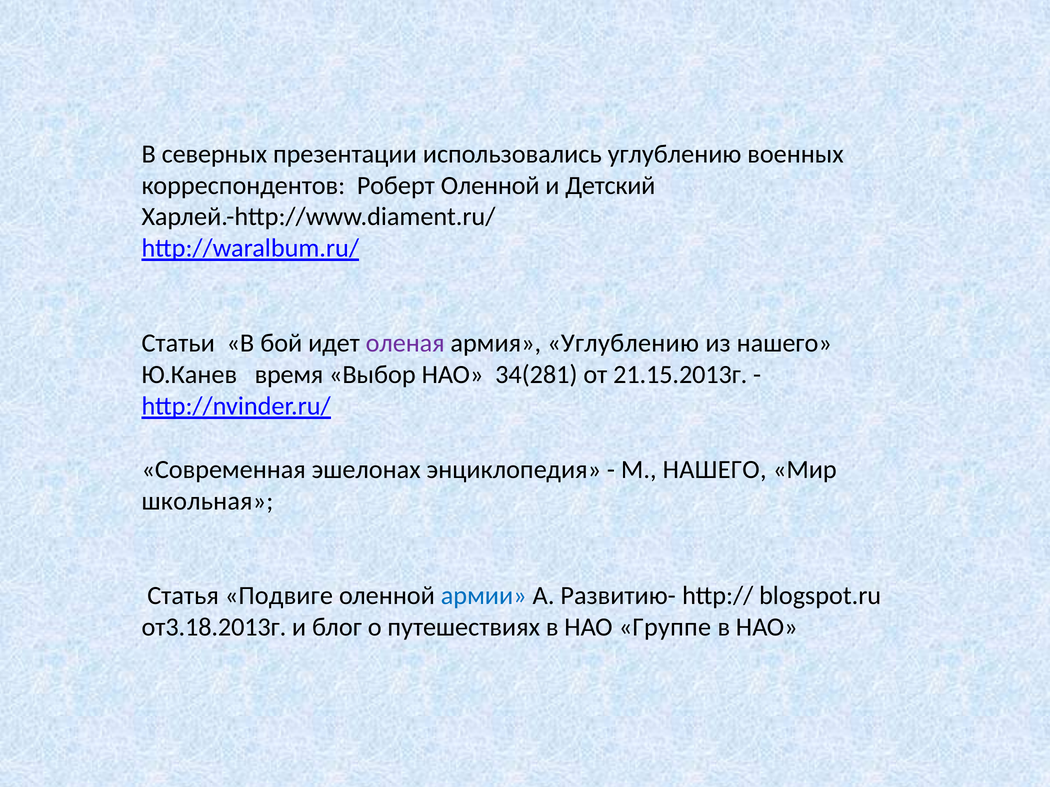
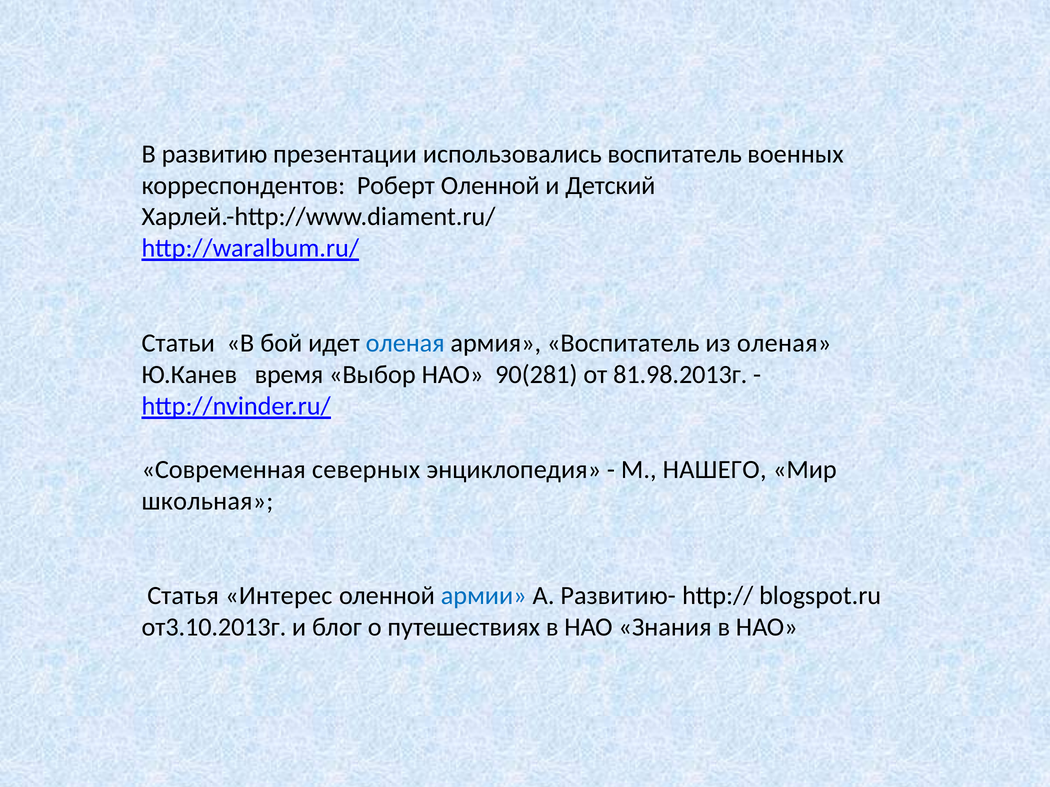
северных: северных -> развитию (215, 154)
использовались углублению: углублению -> воспитатель (675, 154)
оленая colour: purple -> blue (405, 344)
армия Углублению: Углублению -> Воспитатель (623, 344)
из нашего: нашего -> оленая (784, 344)
34(281: 34(281 -> 90(281 (536, 375)
21.15.2013г: 21.15.2013г -> 81.98.2013г (680, 375)
эшелонах: эшелонах -> северных (366, 470)
Подвиге: Подвиге -> Интерес (279, 596)
от3.18.2013г: от3.18.2013г -> от3.10.2013г (214, 628)
Группе: Группе -> Знания (665, 628)
